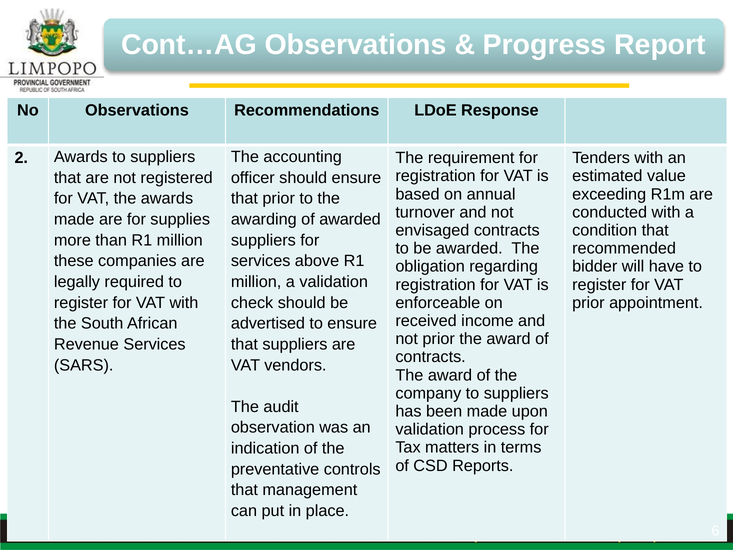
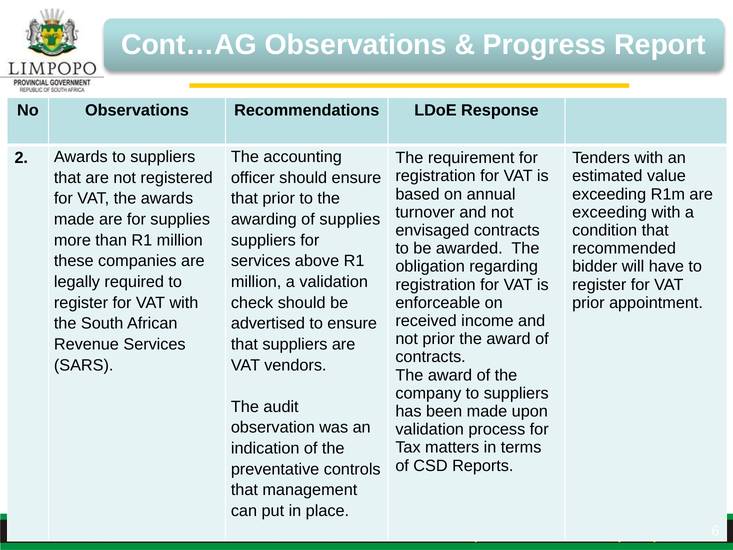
conducted: conducted -> exceeding (610, 212)
of awarded: awarded -> supplies (350, 219)
